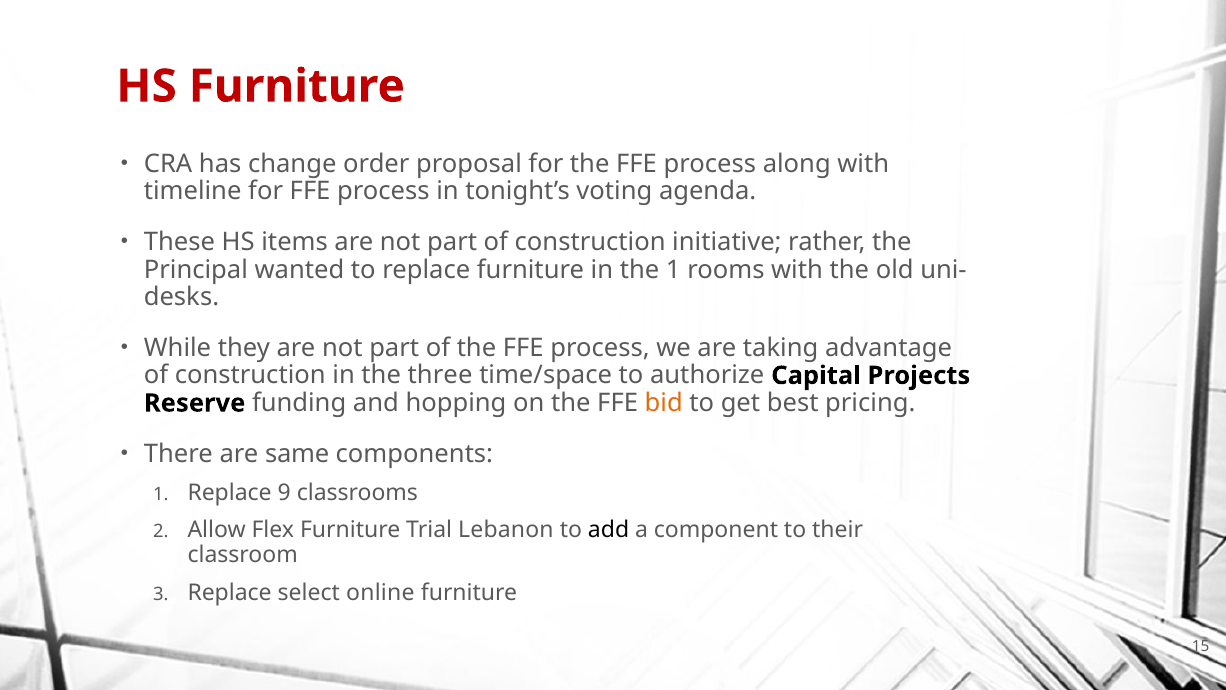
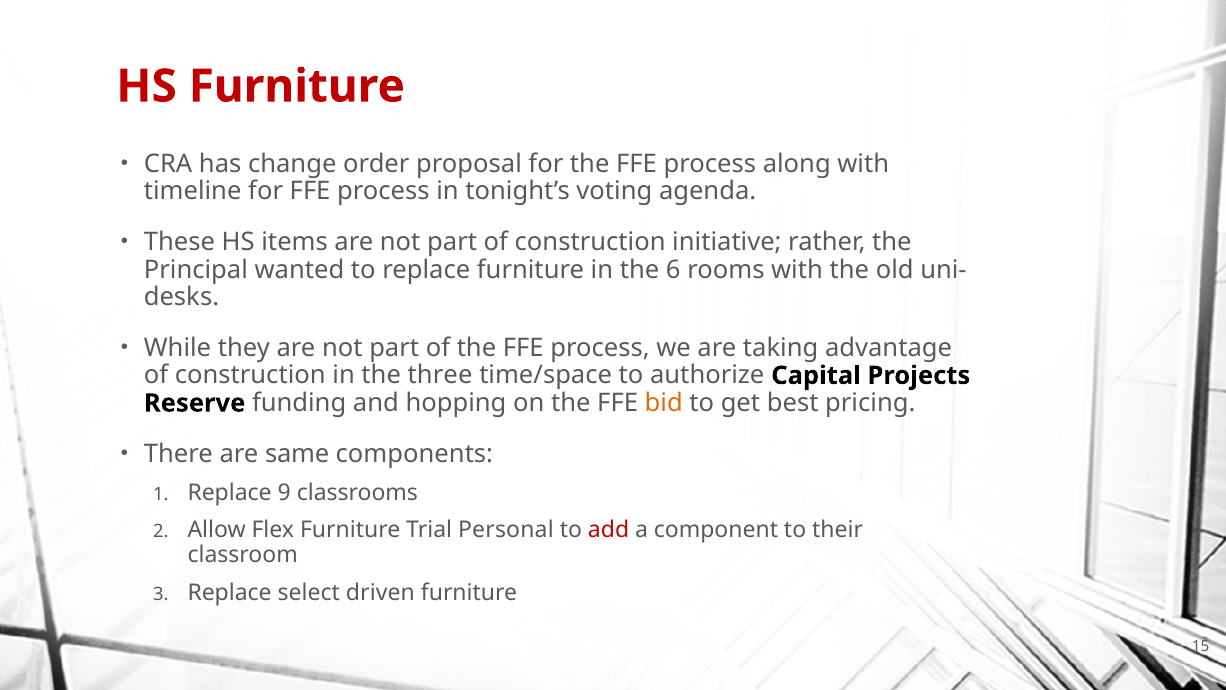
the 1: 1 -> 6 (673, 270)
Lebanon: Lebanon -> Personal (506, 530)
add colour: black -> red (609, 530)
online: online -> driven (380, 593)
